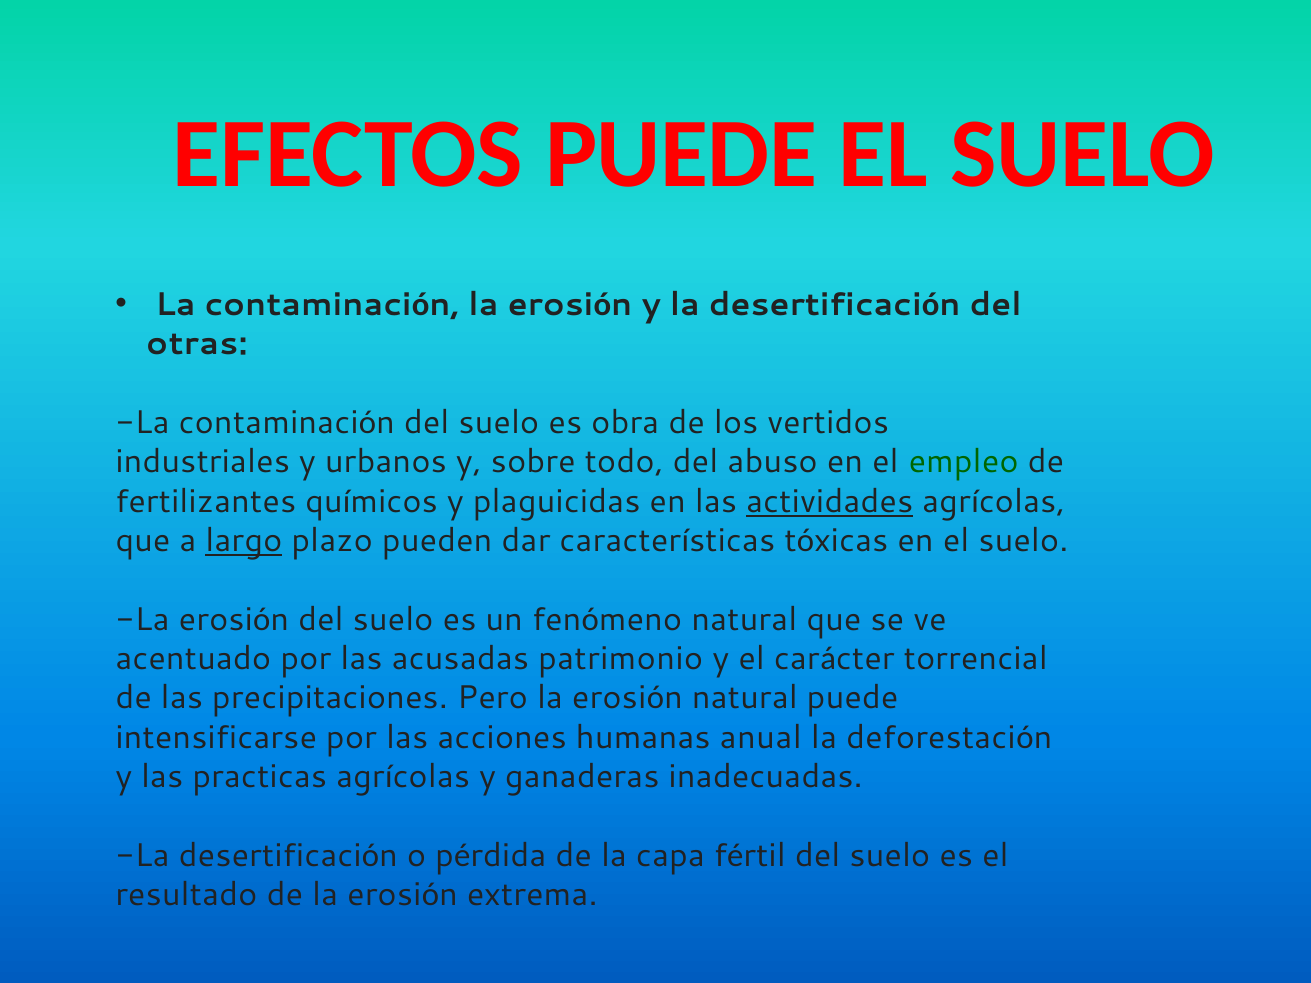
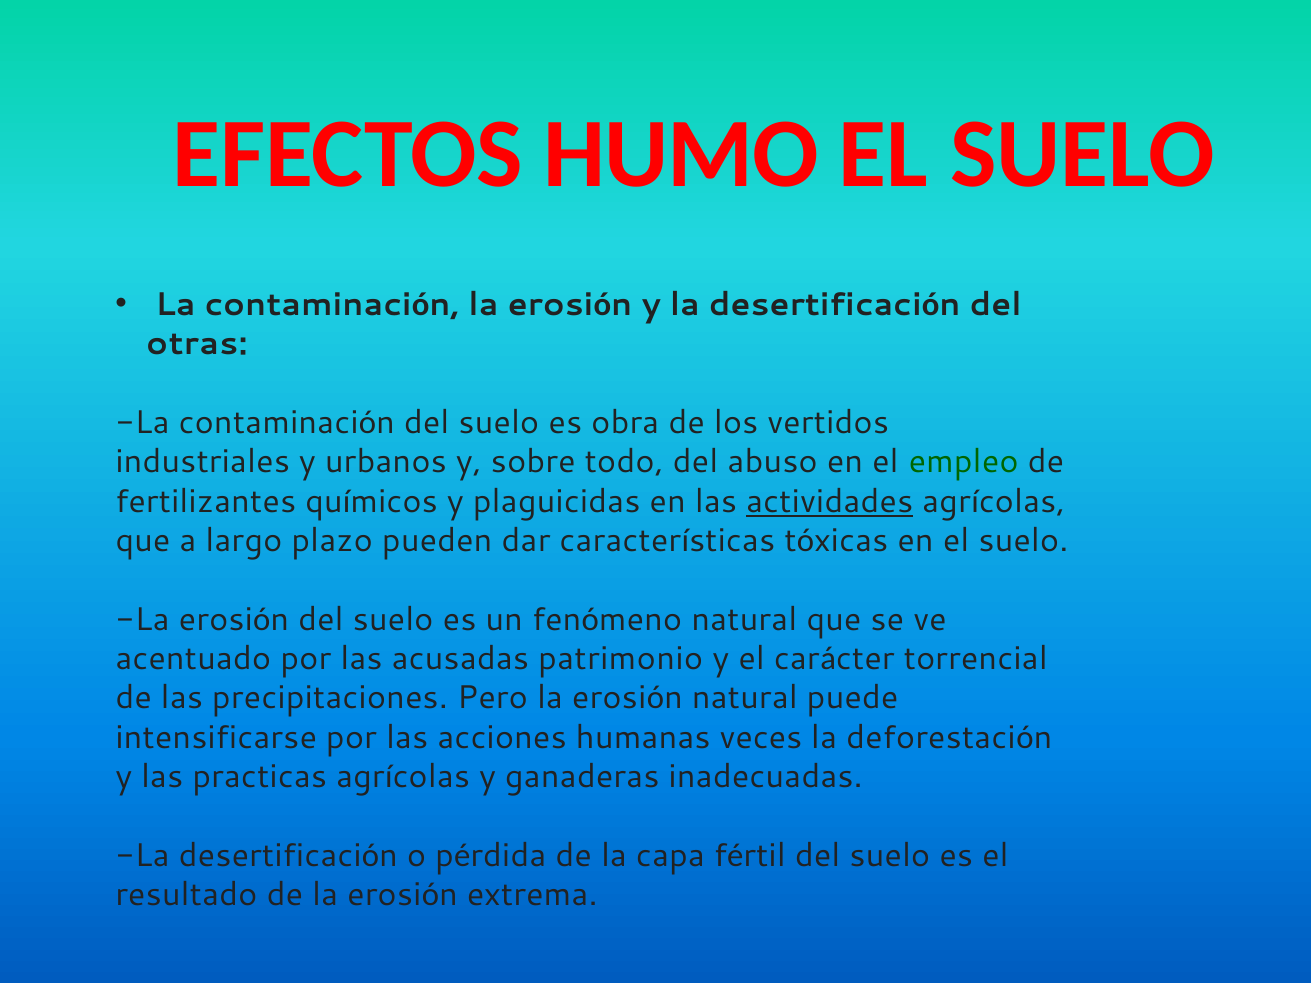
EFECTOS PUEDE: PUEDE -> HUMO (681, 154)
largo underline: present -> none (244, 541)
anual: anual -> veces (761, 738)
